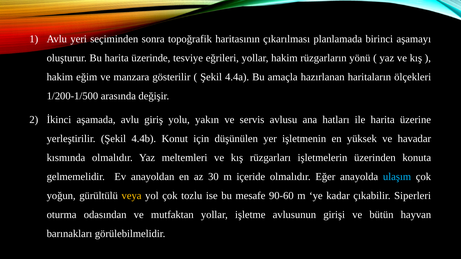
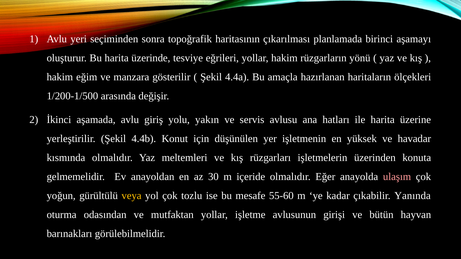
ulaşım colour: light blue -> pink (397, 177)
90-60: 90-60 -> 55-60 (281, 196)
Siperleri: Siperleri -> Yanında (413, 196)
